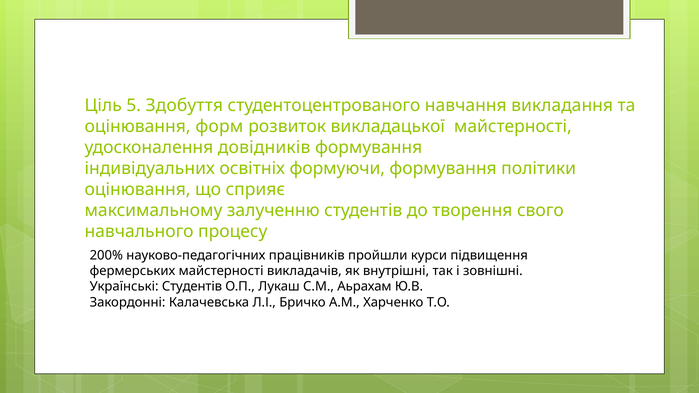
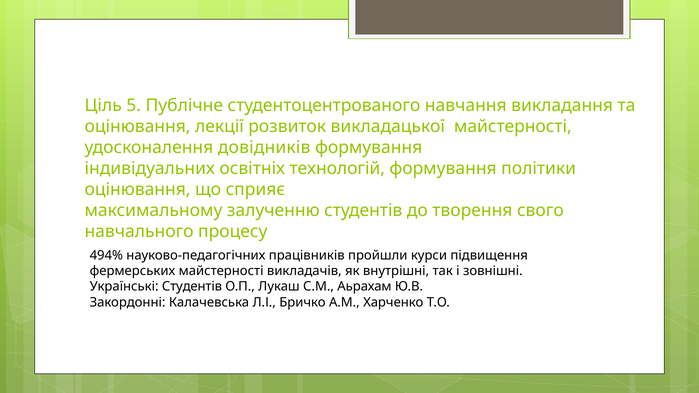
Здобуття: Здобуття -> Публічне (184, 106)
форм: форм -> лекції (219, 127)
формуючи: формуючи -> технологій (337, 169)
200%: 200% -> 494% (106, 255)
